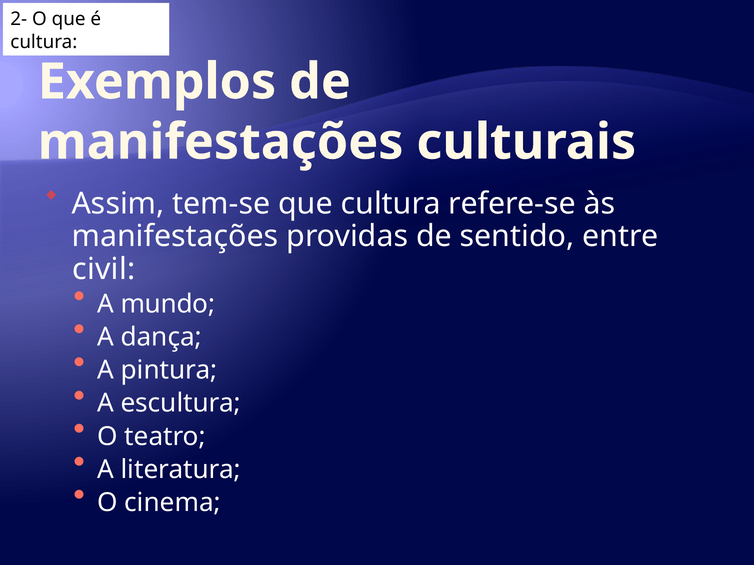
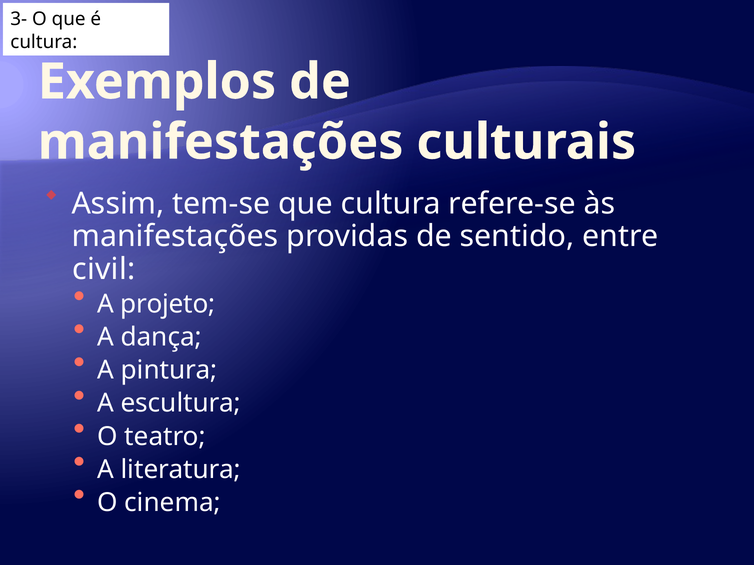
2-: 2- -> 3- (19, 19)
mundo: mundo -> projeto (168, 304)
